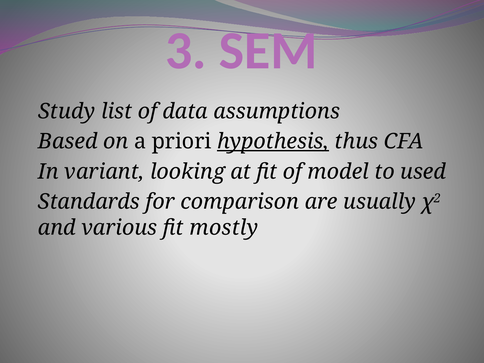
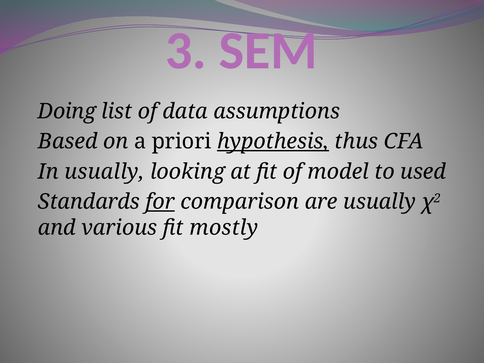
Study: Study -> Doing (67, 111)
In variant: variant -> usually (104, 172)
for underline: none -> present (160, 202)
